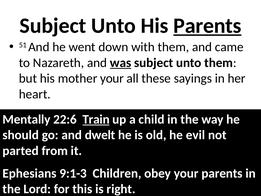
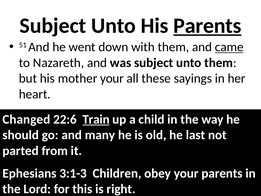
came underline: none -> present (229, 47)
was underline: present -> none (121, 63)
Mentally: Mentally -> Changed (26, 119)
dwelt: dwelt -> many (100, 135)
evil: evil -> last (196, 135)
9:1-3: 9:1-3 -> 3:1-3 (73, 173)
